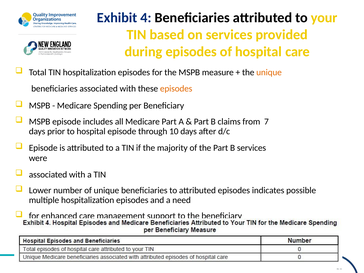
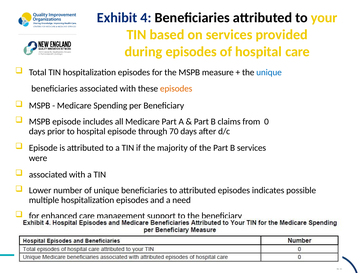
unique colour: orange -> blue (269, 72)
7: 7 -> 0 (266, 122)
10: 10 -> 70 (174, 131)
